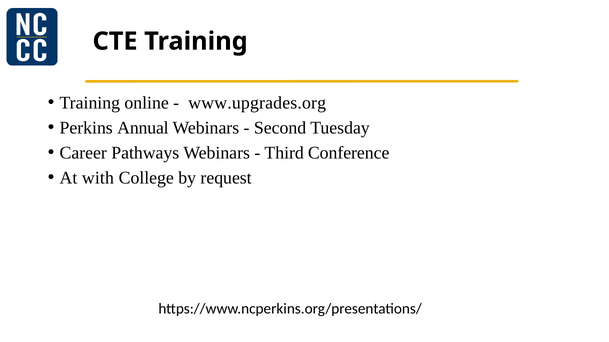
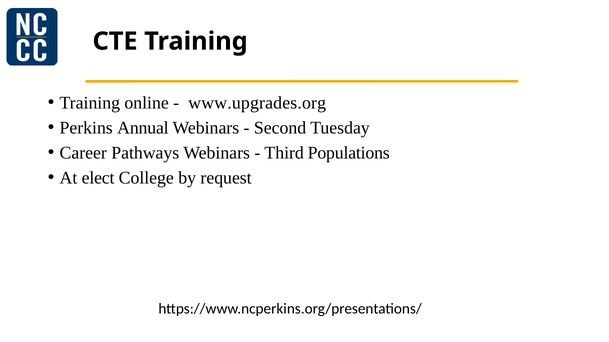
Conference: Conference -> Populations (349, 153)
with: with -> elect (98, 178)
